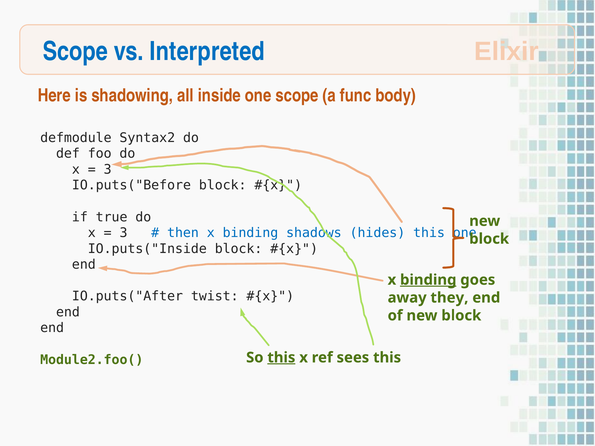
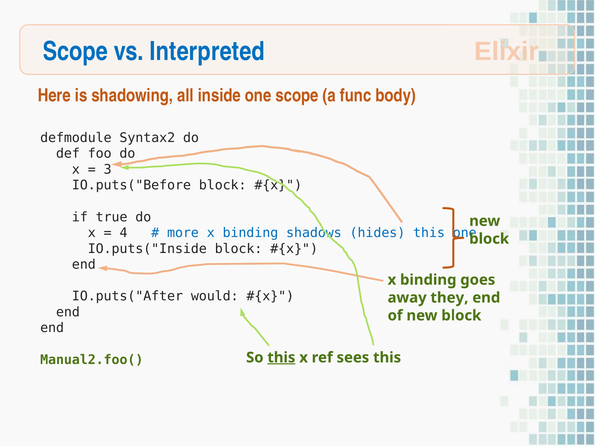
3: 3 -> 4 (123, 233)
then: then -> more (183, 233)
binding underline: present -> none (428, 280)
twist: twist -> would (215, 296)
Module2.foo(: Module2.foo( -> Manual2.foo( (92, 360)
